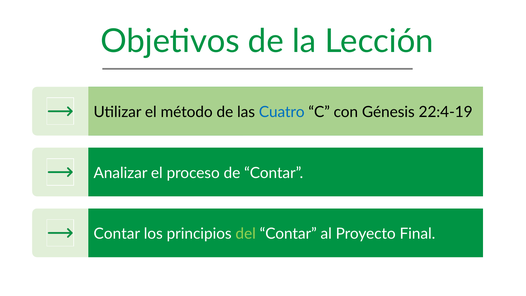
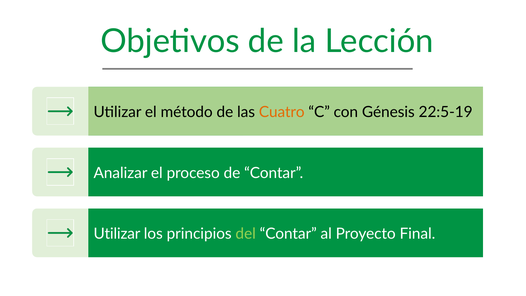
Cuatro colour: blue -> orange (282, 112)
22:4-19: 22:4-19 -> 22:5-19 (446, 112)
Contar: Contar -> Utilizar (117, 234)
